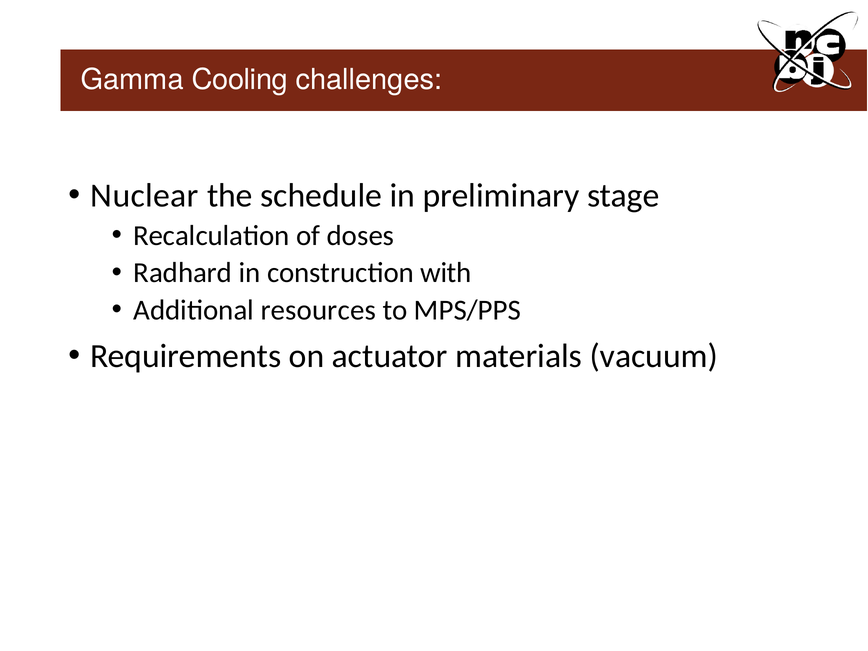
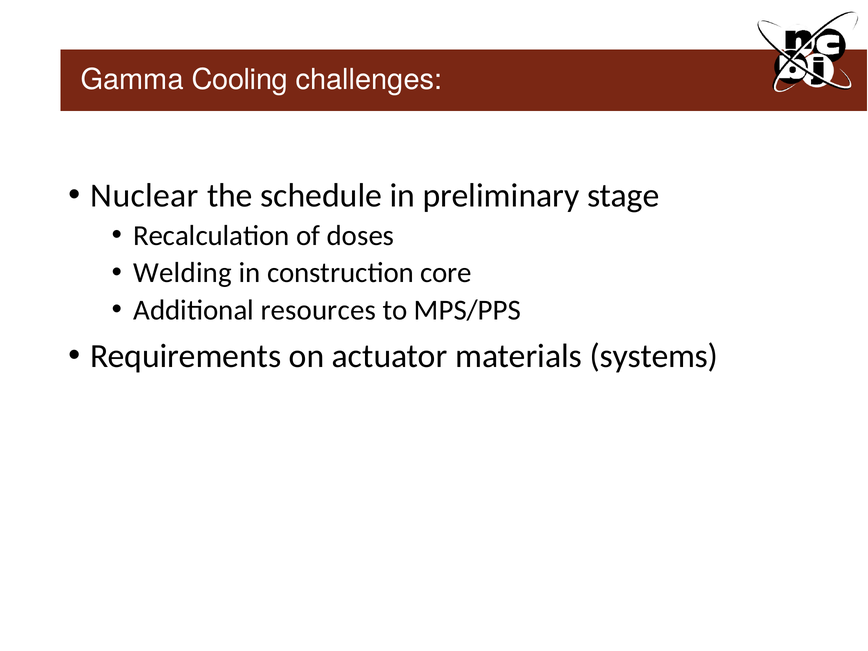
Radhard: Radhard -> Welding (183, 273)
with: with -> core (446, 273)
vacuum: vacuum -> systems (654, 356)
